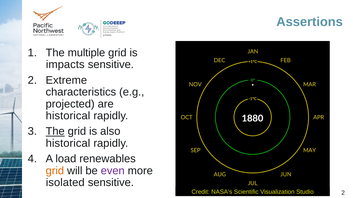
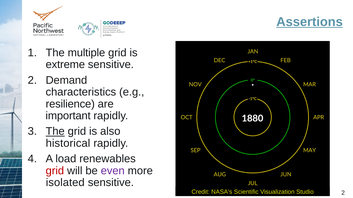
Assertions underline: none -> present (310, 22)
impacts: impacts -> extreme (65, 65)
Extreme: Extreme -> Demand (66, 80)
projected: projected -> resilience (70, 104)
historical: historical -> important (68, 116)
grid colour: orange -> red (55, 171)
